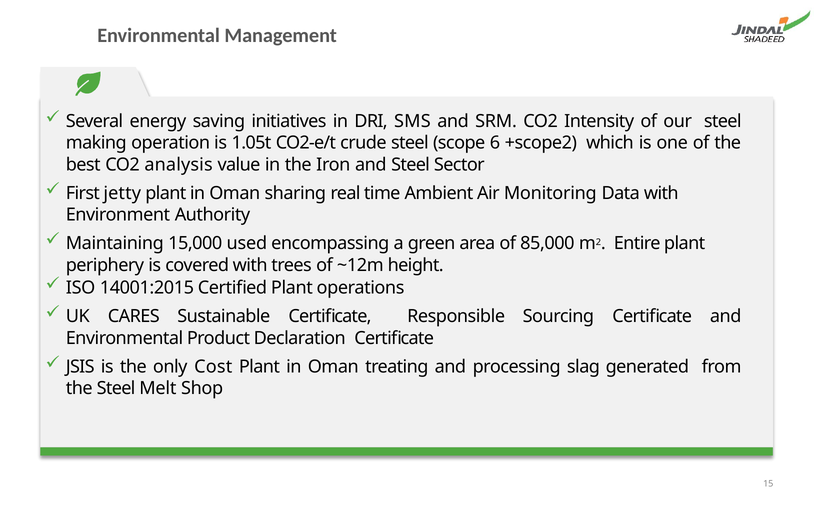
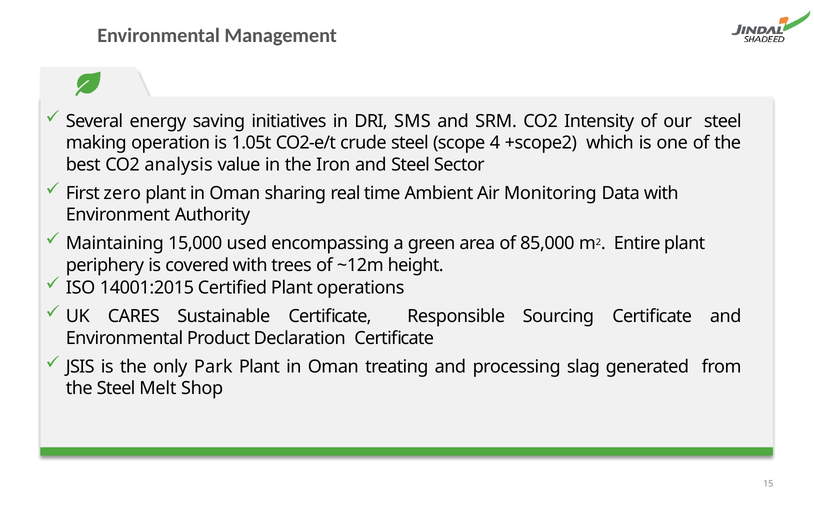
6: 6 -> 4 (495, 143)
jetty: jetty -> zero (122, 193)
Cost: Cost -> Park (213, 367)
